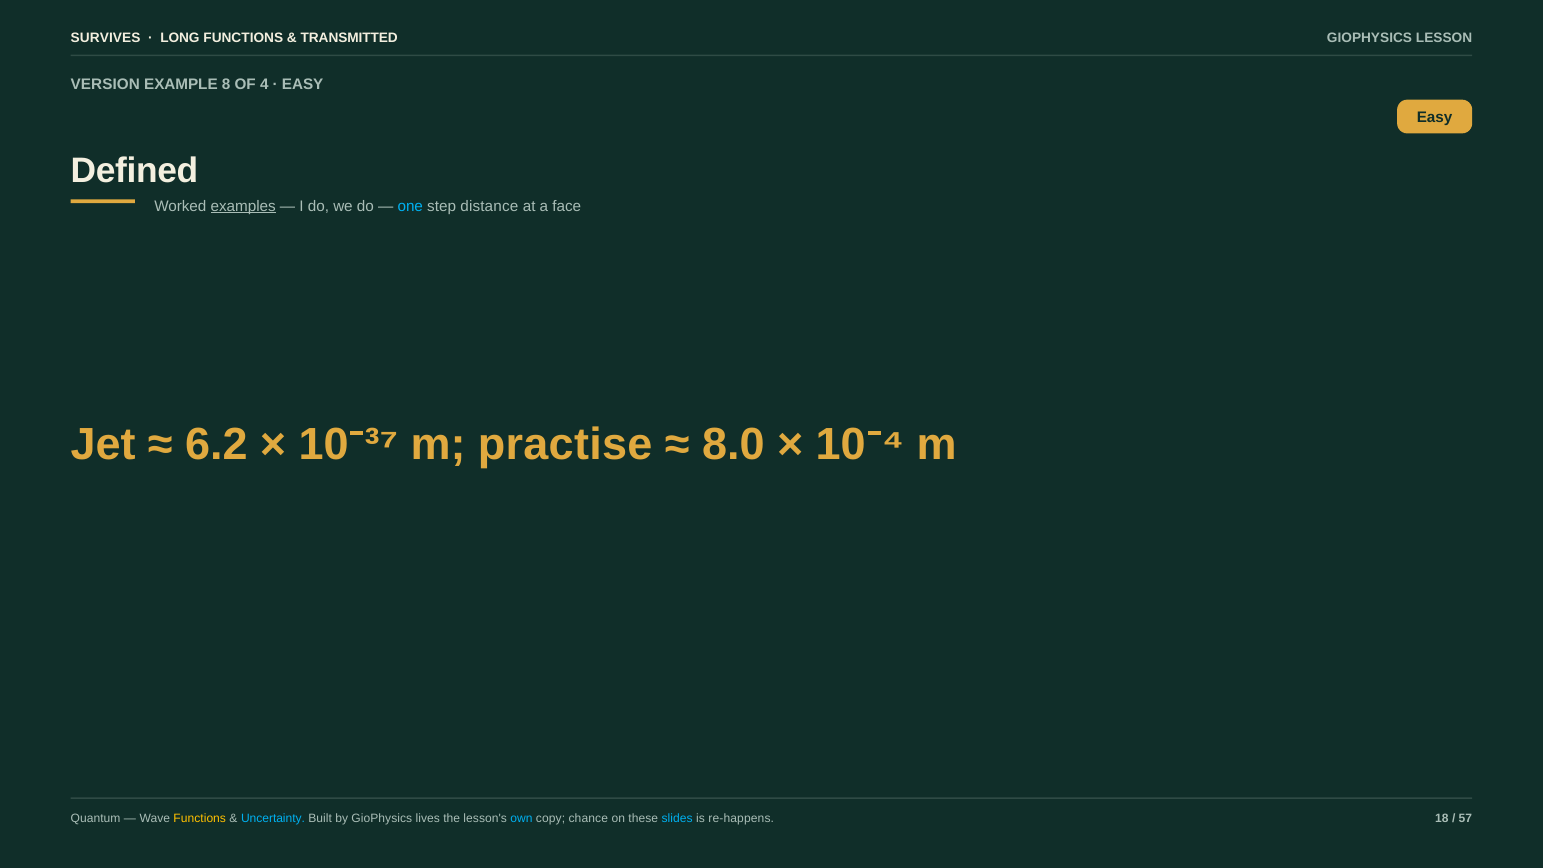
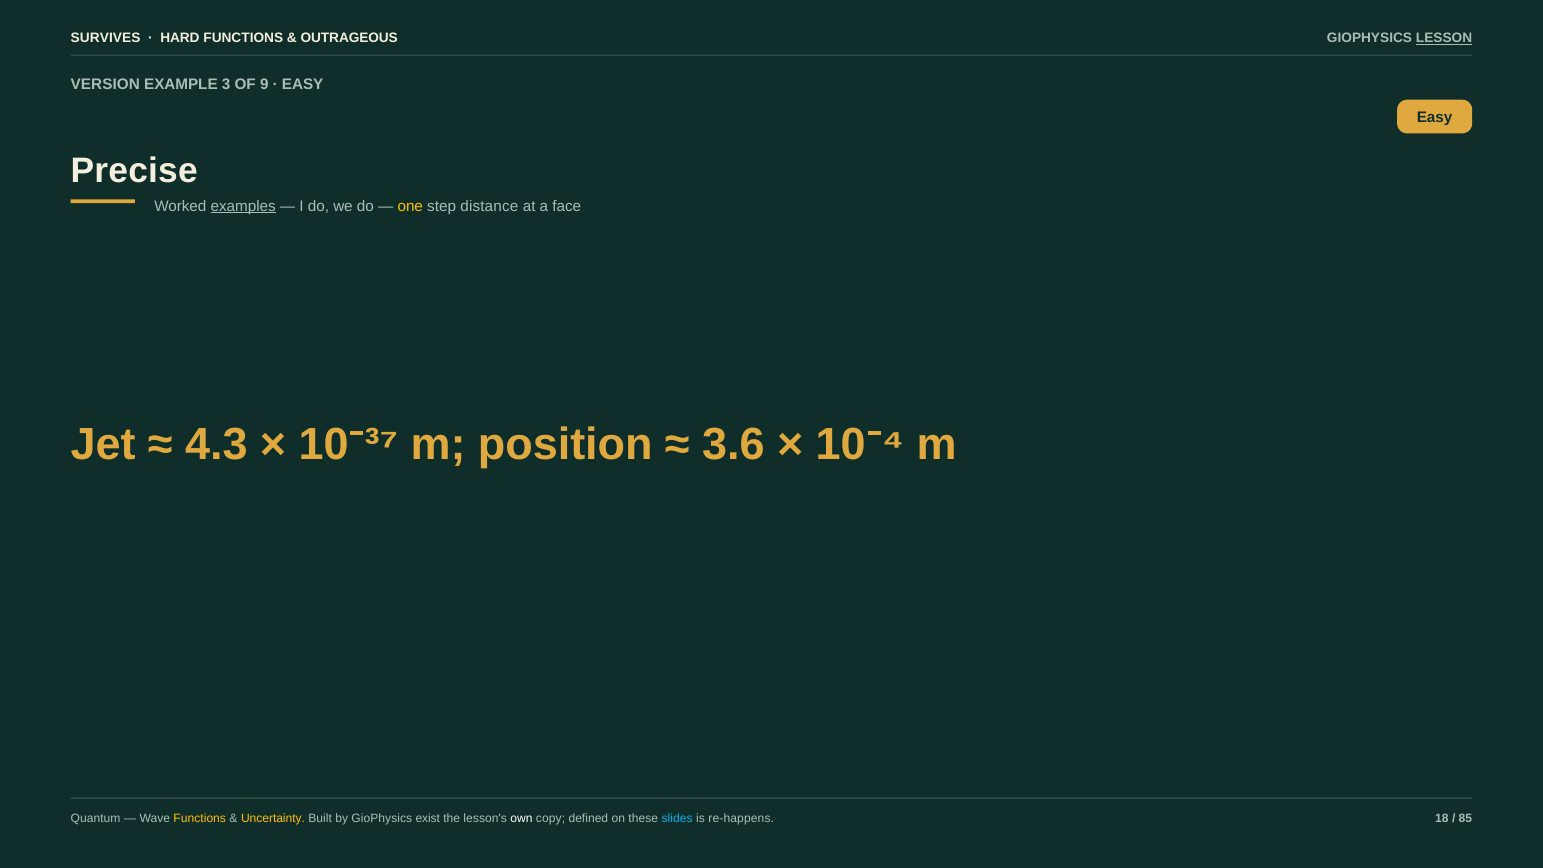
LONG: LONG -> HARD (180, 38)
TRANSMITTED: TRANSMITTED -> OUTRAGEOUS (349, 38)
LESSON underline: none -> present (1444, 38)
8: 8 -> 3 (226, 84)
4: 4 -> 9 (264, 84)
Defined: Defined -> Precise (134, 171)
one colour: light blue -> yellow (410, 206)
6.2: 6.2 -> 4.3 (216, 445)
practise: practise -> position (565, 445)
8.0: 8.0 -> 3.6 (733, 445)
Uncertainty colour: light blue -> yellow (273, 818)
lives: lives -> exist (428, 818)
own colour: light blue -> white (521, 818)
chance: chance -> defined (588, 818)
57: 57 -> 85 (1465, 818)
